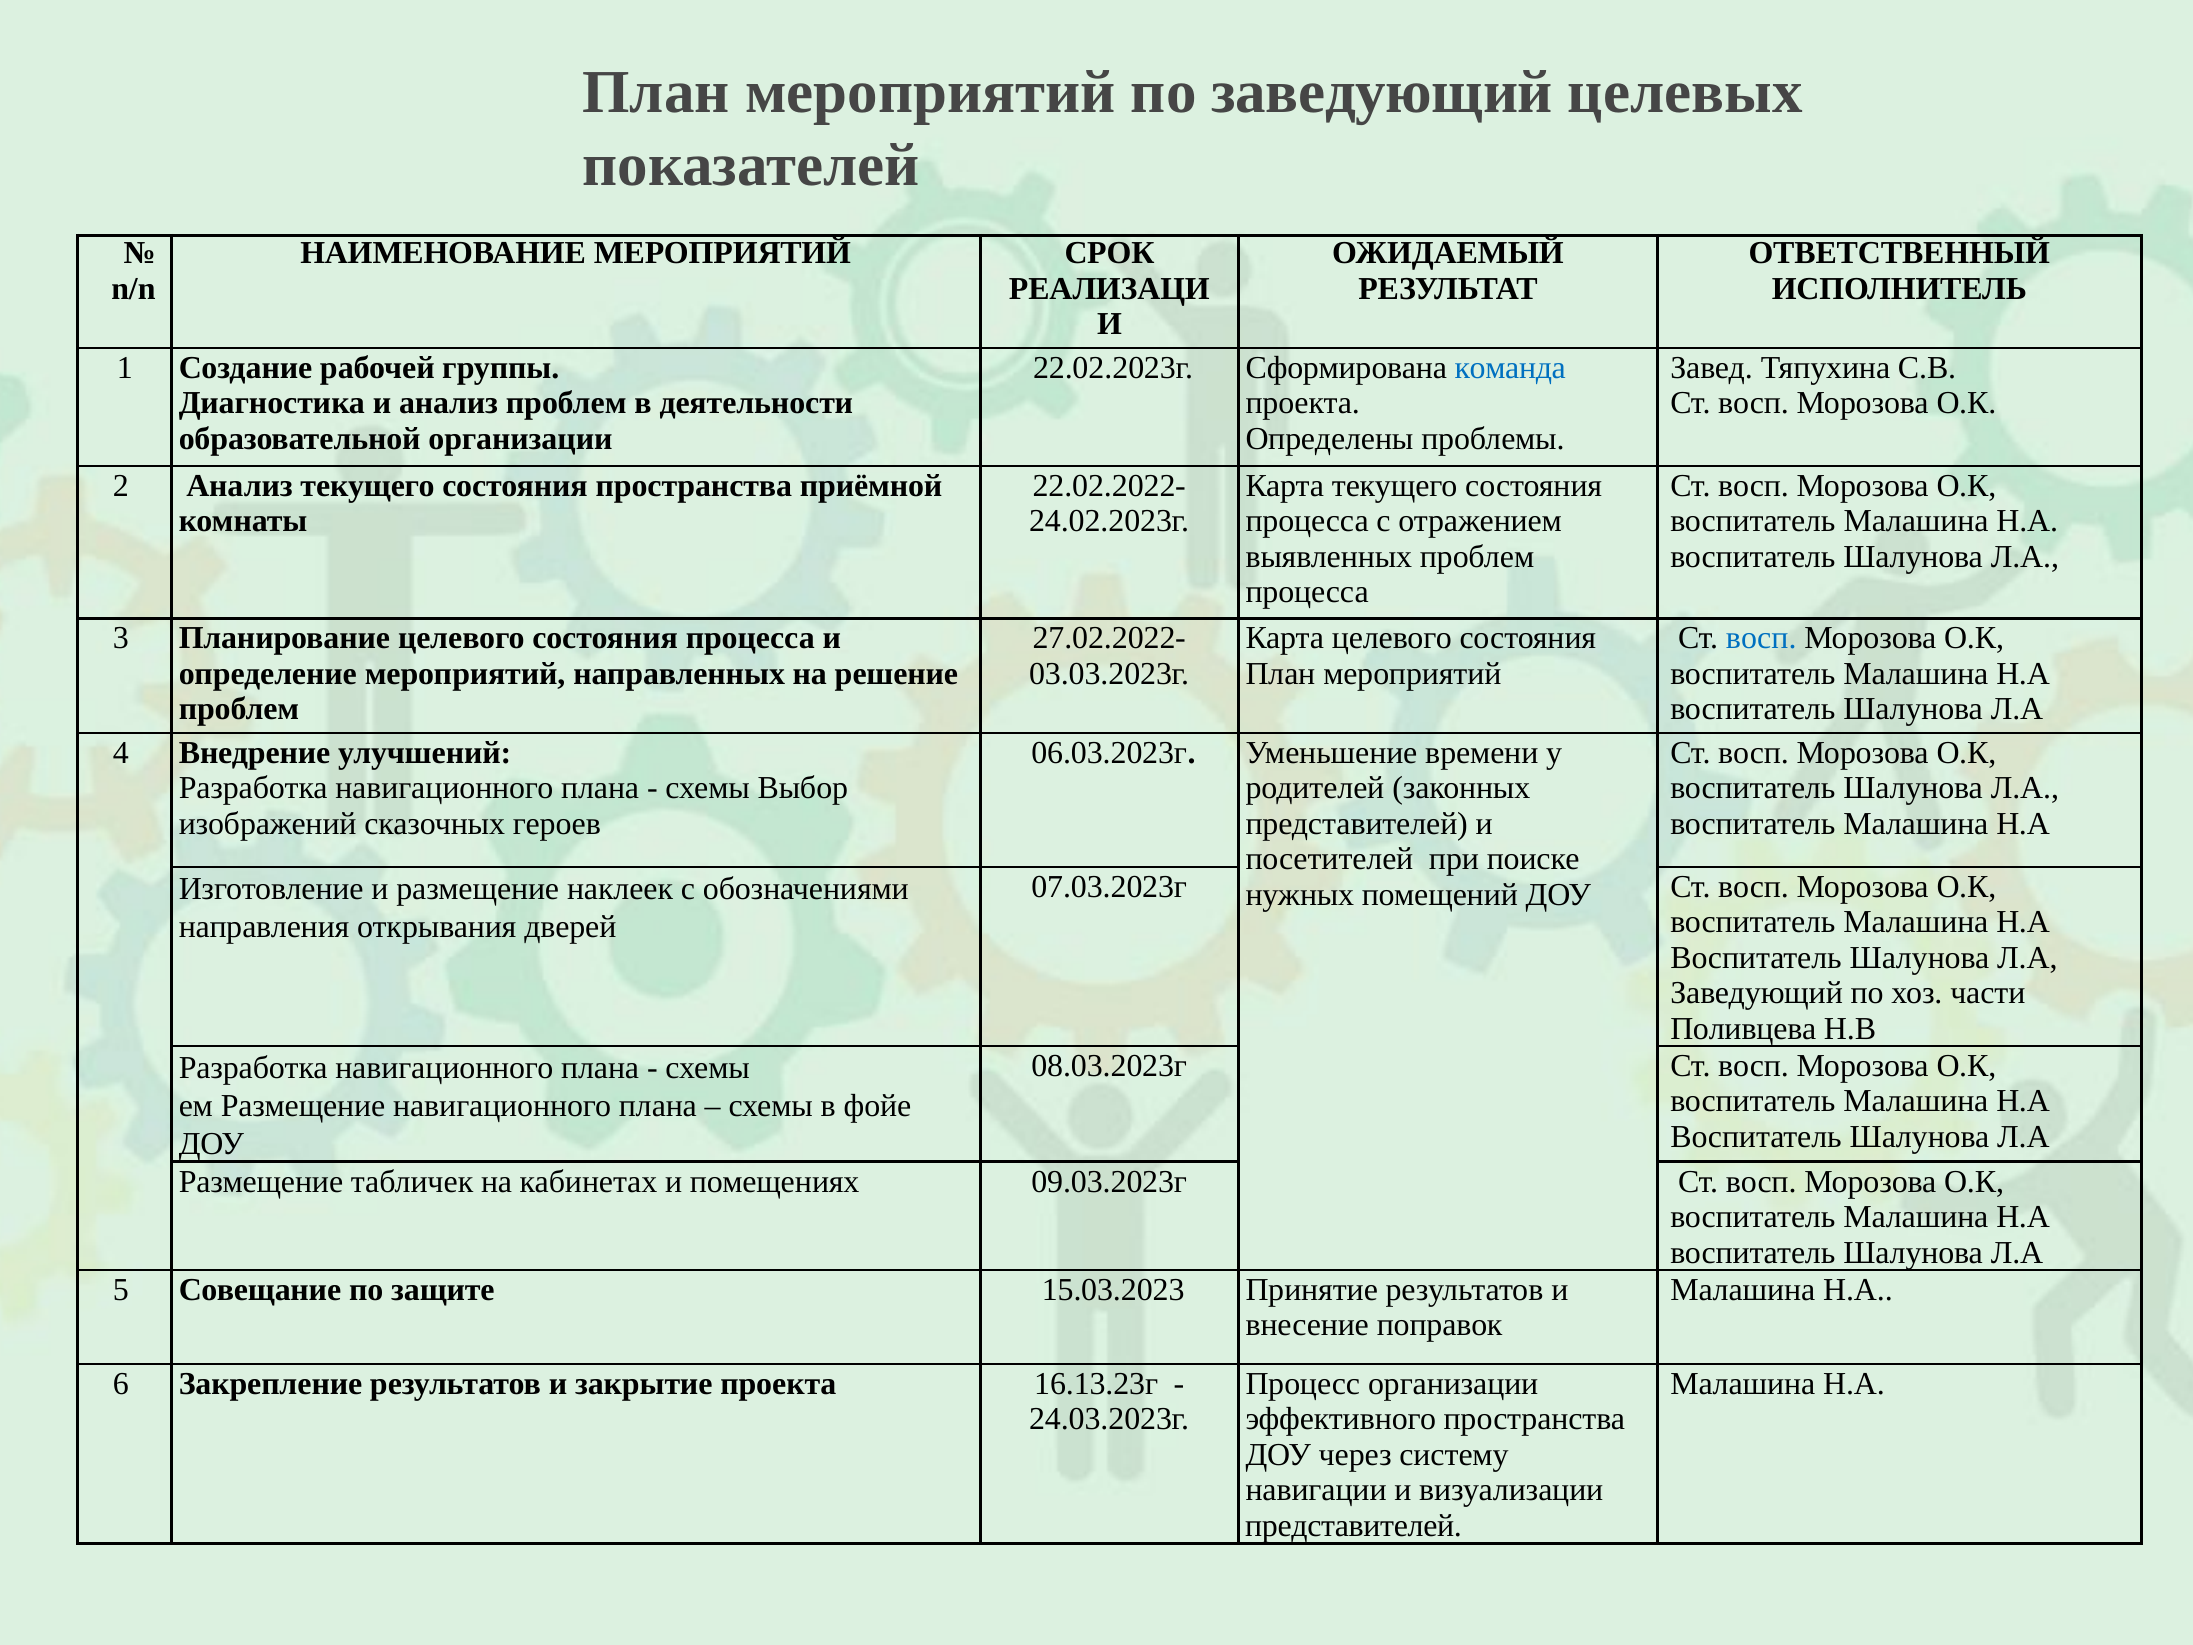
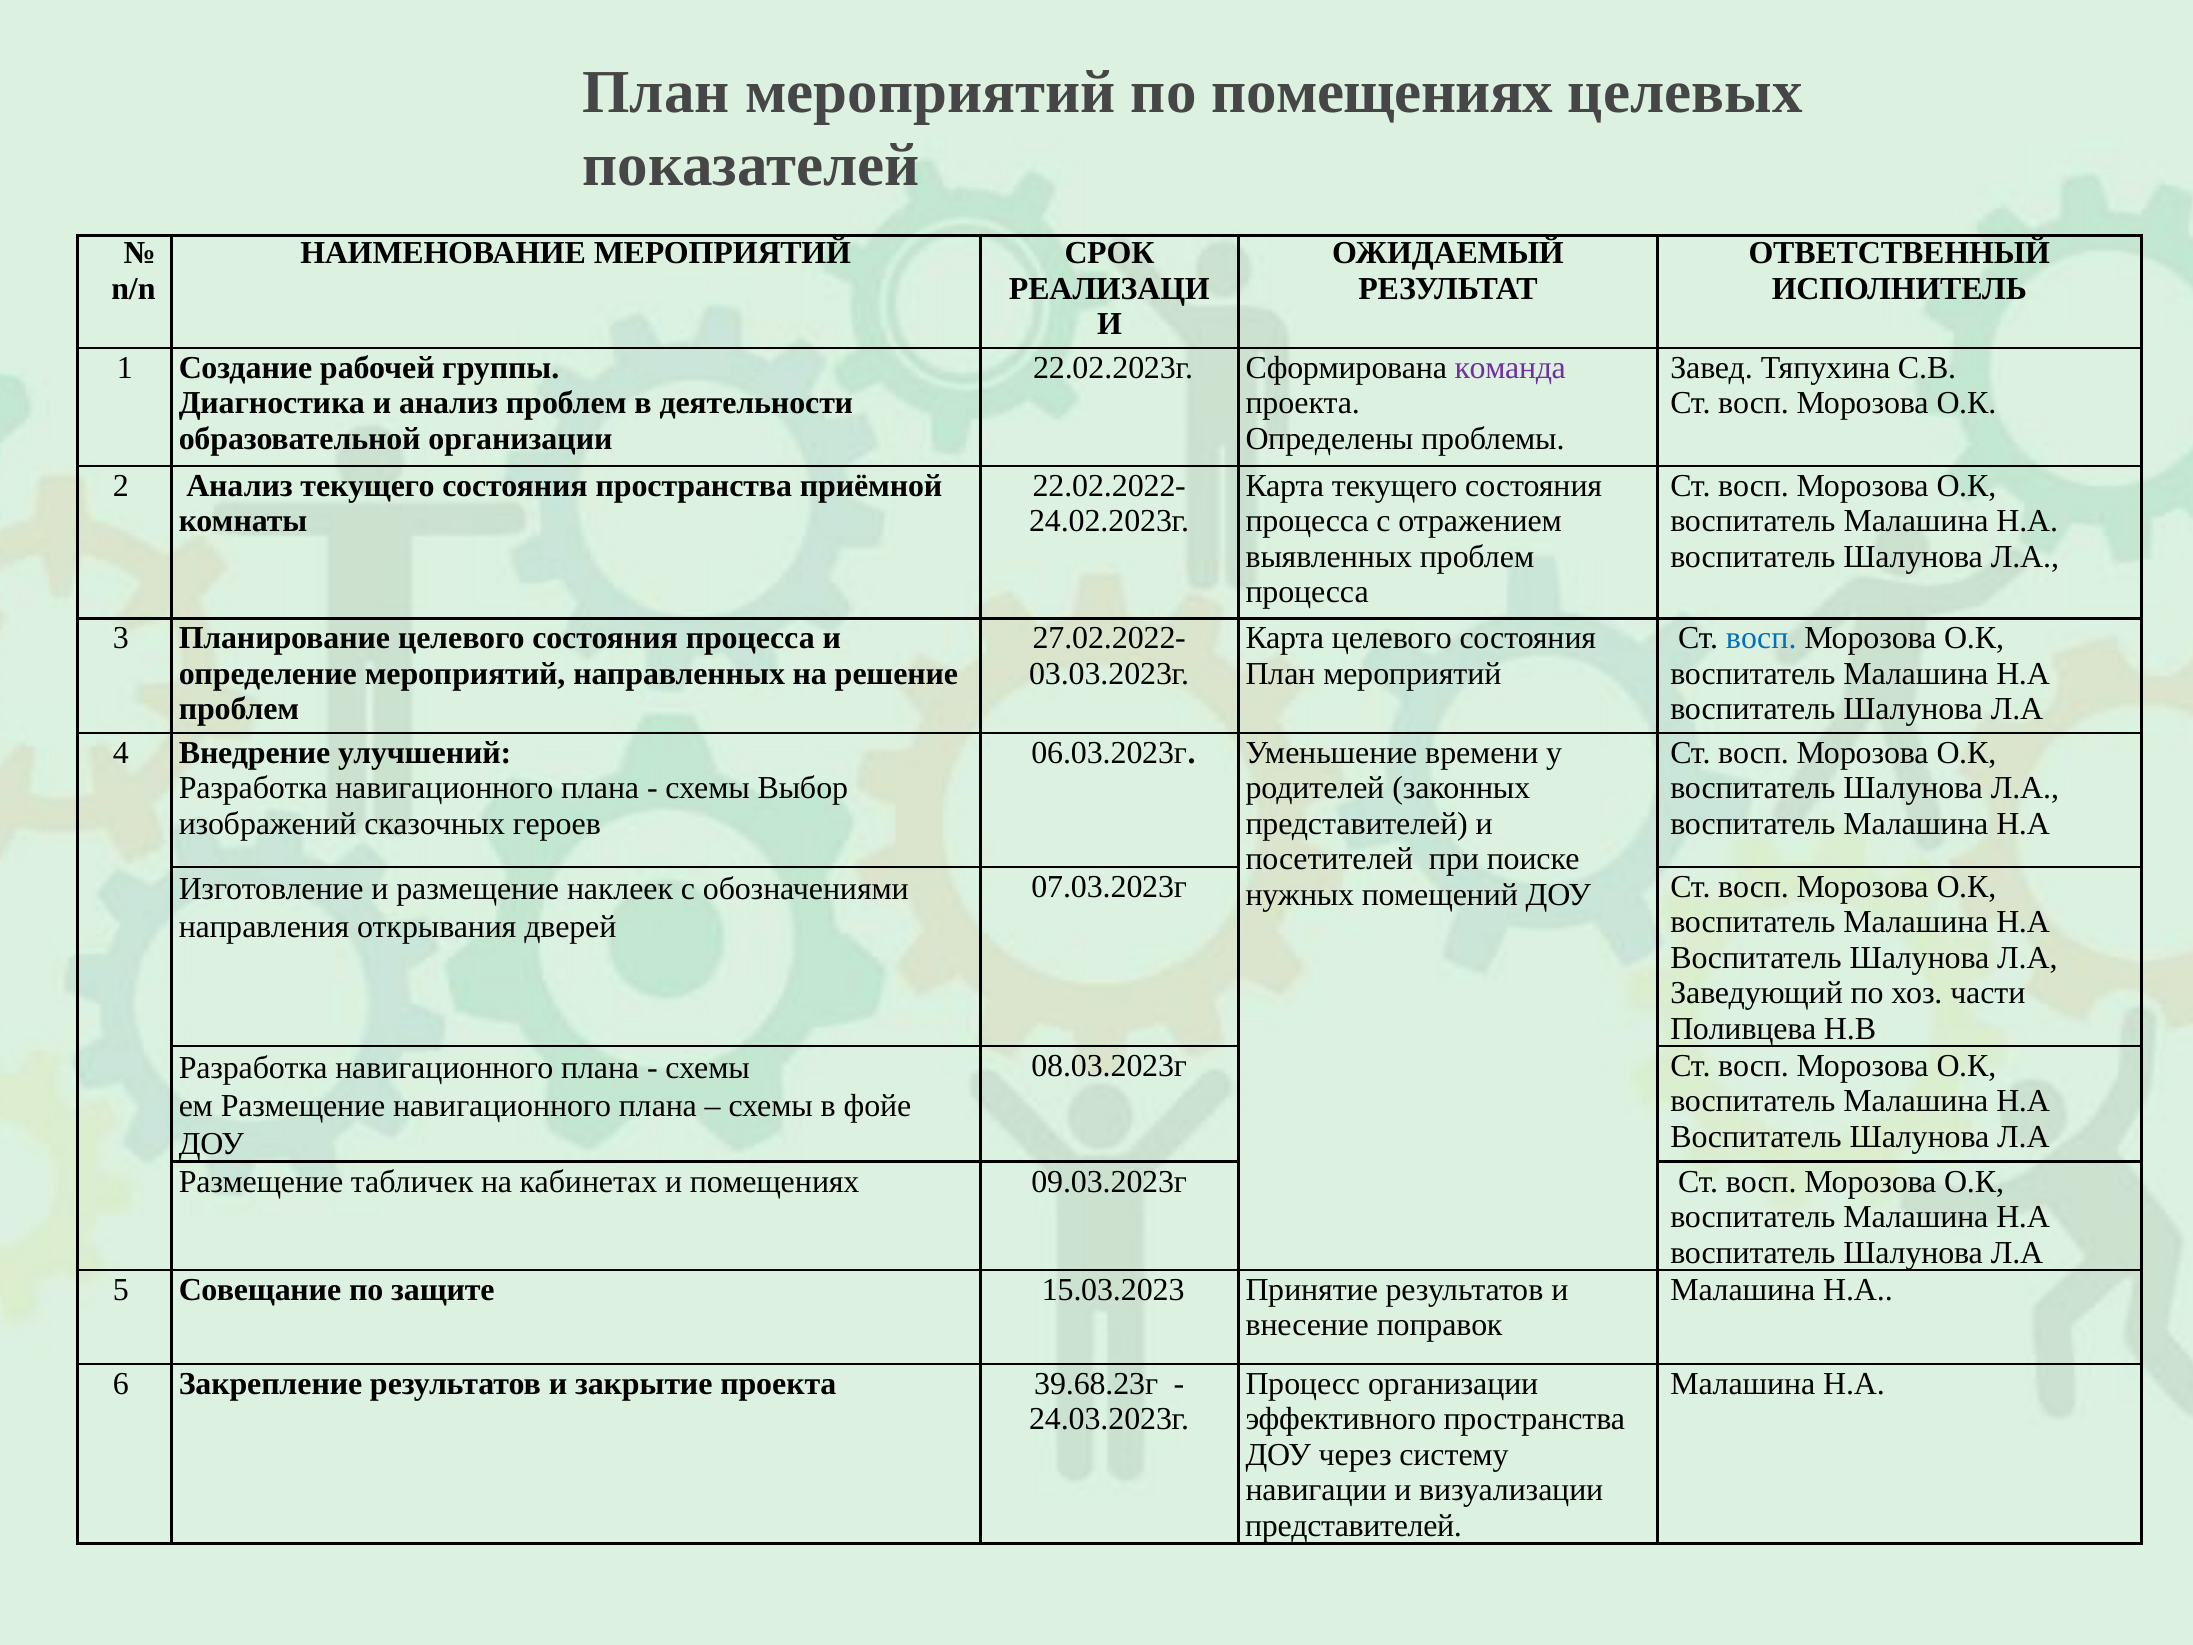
по заведующий: заведующий -> помещениях (1382, 92)
команда colour: blue -> purple (1510, 368)
16.13.23г: 16.13.23г -> 39.68.23г (1096, 1383)
